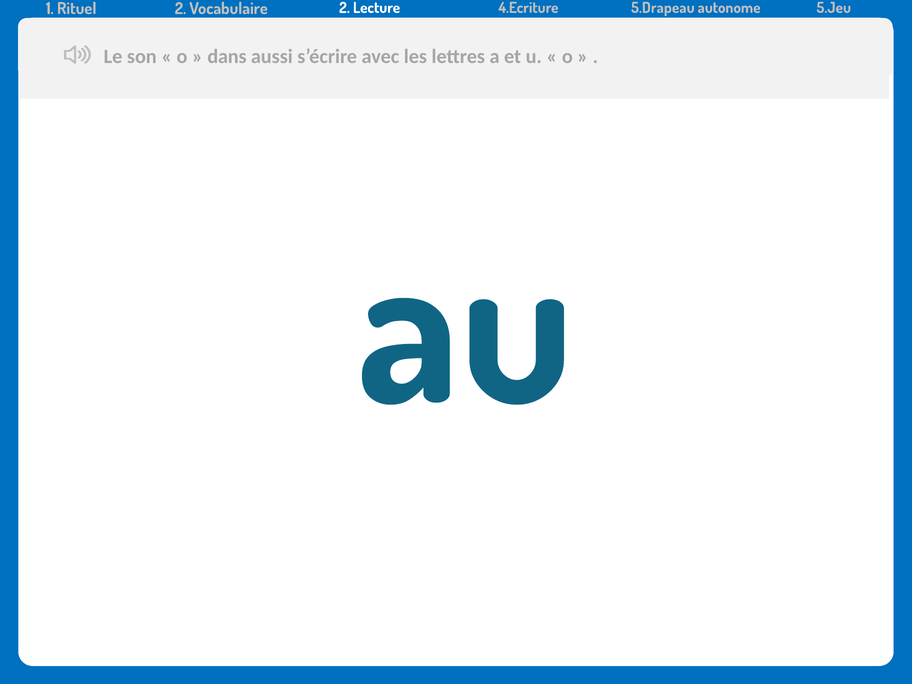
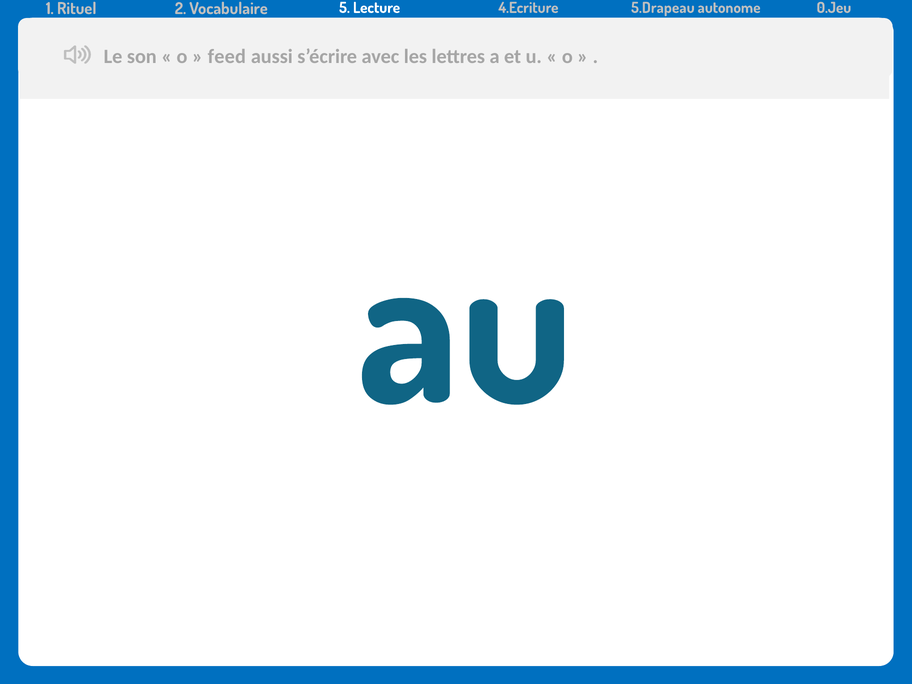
Vocabulaire 2: 2 -> 5 (345, 8)
5.Jeu: 5.Jeu -> 0.Jeu (834, 8)
dans: dans -> feed (227, 57)
